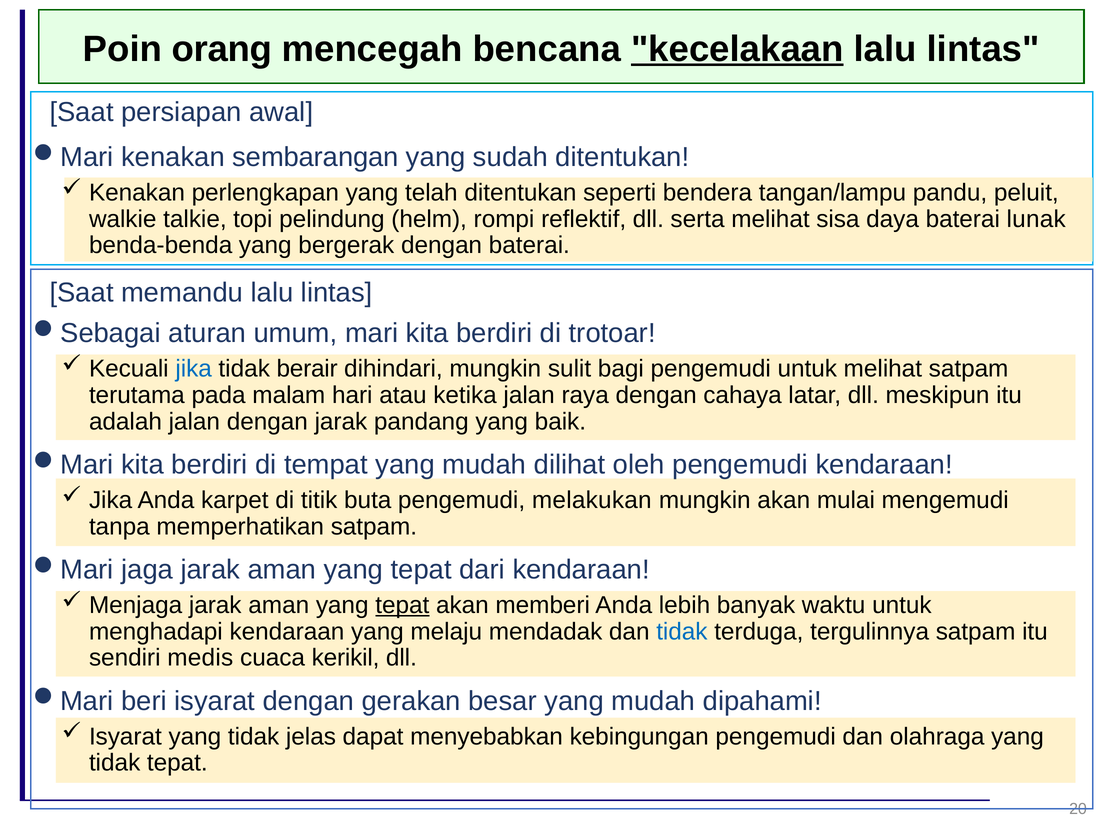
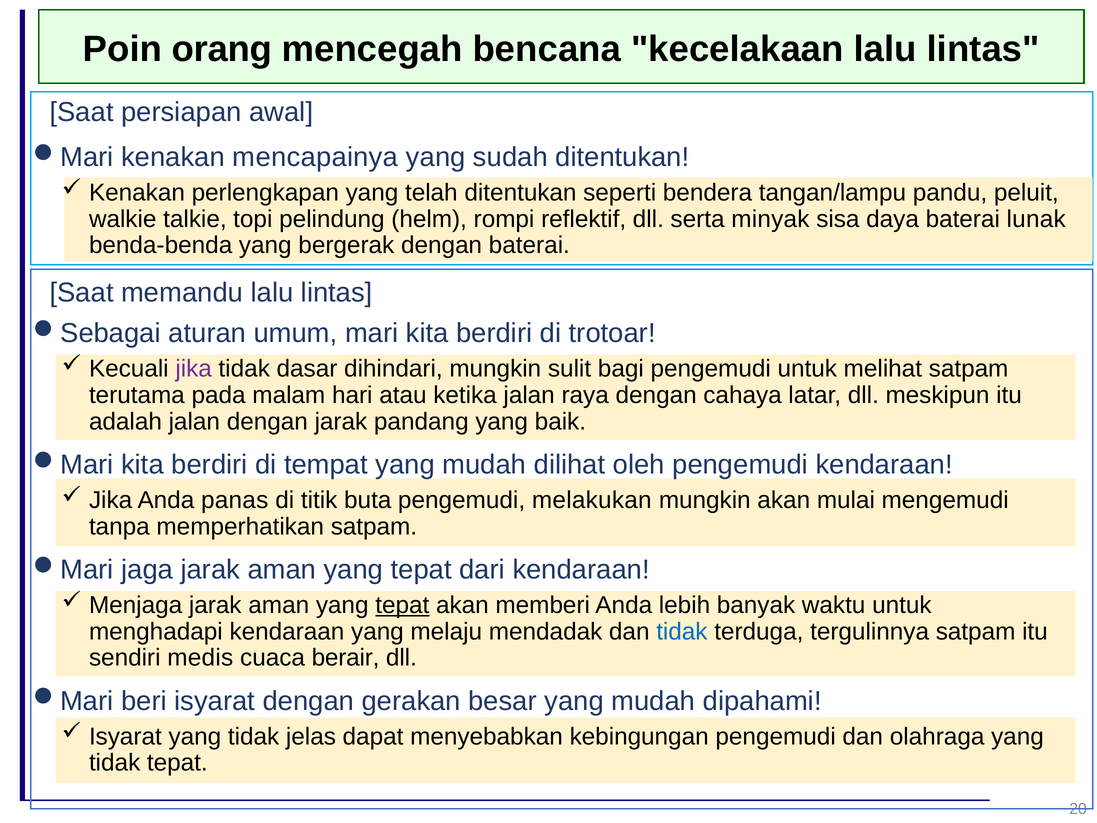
kecelakaan underline: present -> none (737, 49)
sembarangan: sembarangan -> mencapainya (315, 157)
serta melihat: melihat -> minyak (770, 219)
jika colour: blue -> purple (194, 369)
berair: berair -> dasar (307, 369)
karpet: karpet -> panas (235, 500)
kerikil: kerikil -> berair (346, 658)
